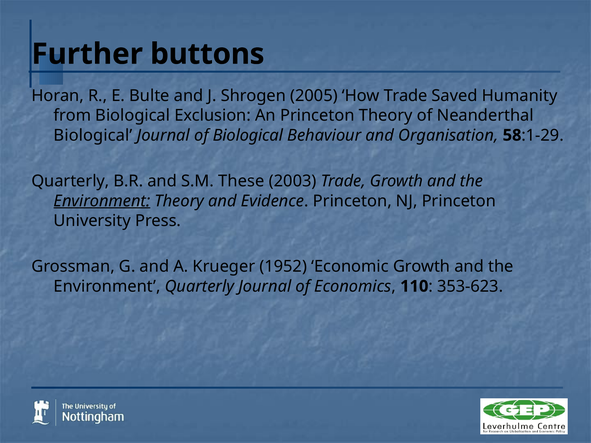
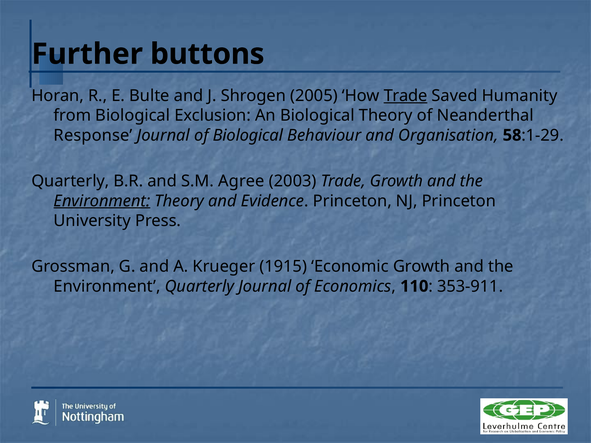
Trade underline: none -> present (406, 96)
An Princeton: Princeton -> Biological (317, 116)
Biological: Biological -> Response (93, 135)
These: These -> Agree (241, 181)
1952: 1952 -> 1915 (283, 267)
353-623: 353-623 -> 353-911 (470, 286)
